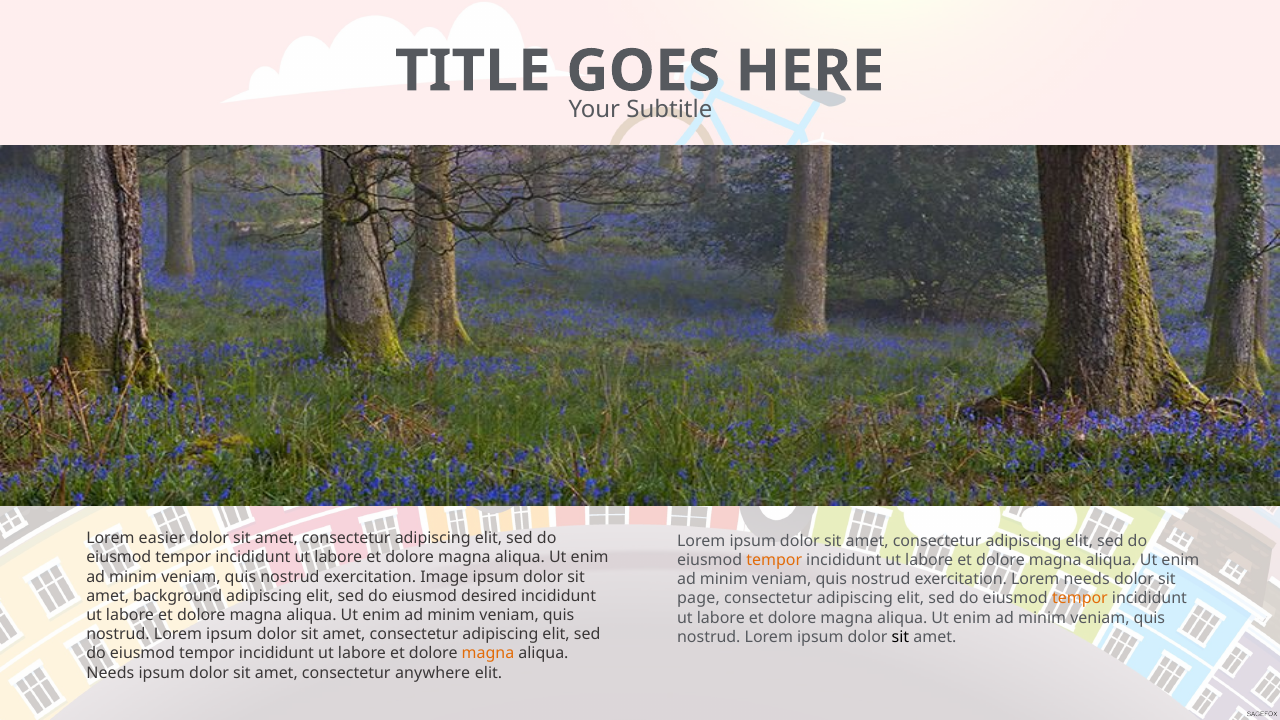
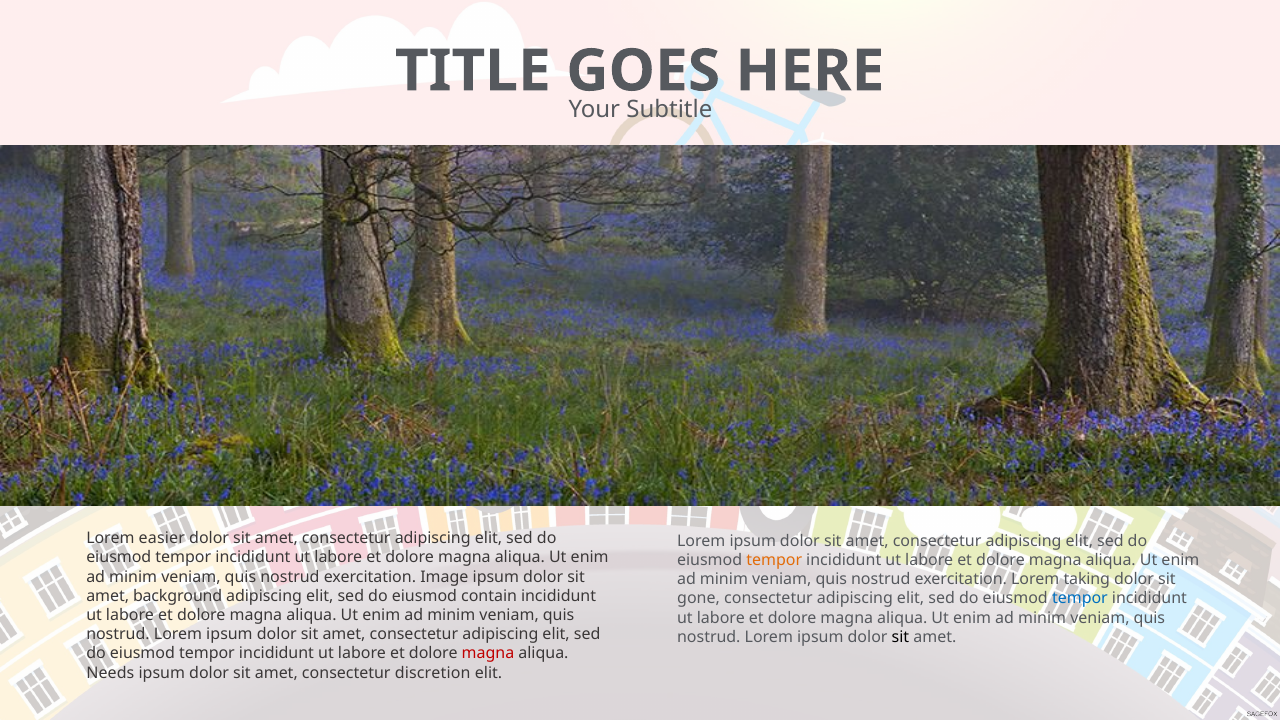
Lorem needs: needs -> taking (1087, 579)
desired: desired -> contain (489, 596)
page: page -> gone (699, 599)
tempor colour: orange -> blue (1080, 599)
magna colour: orange -> red (488, 654)
anywhere: anywhere -> discretion (433, 673)
